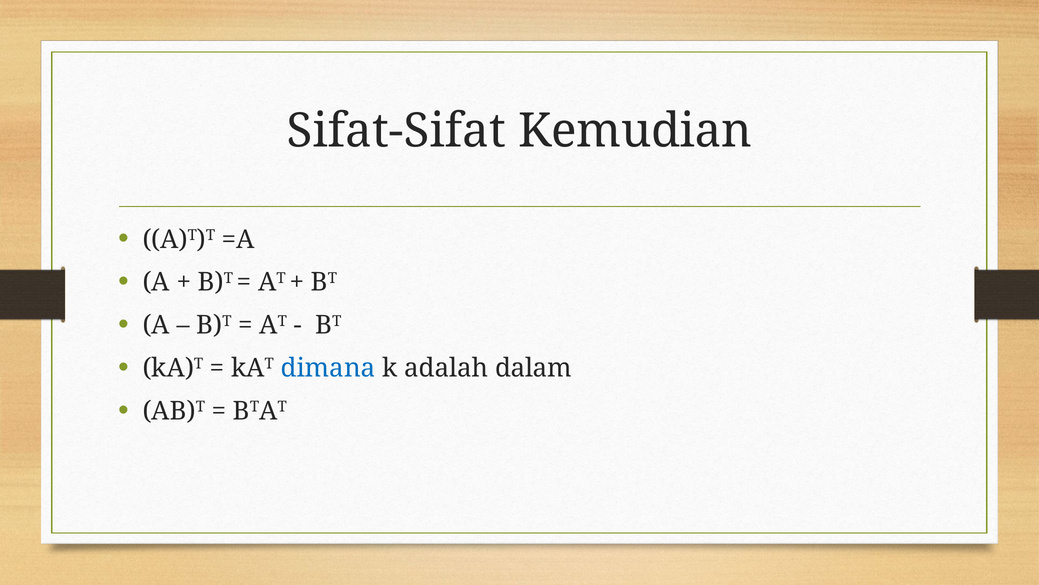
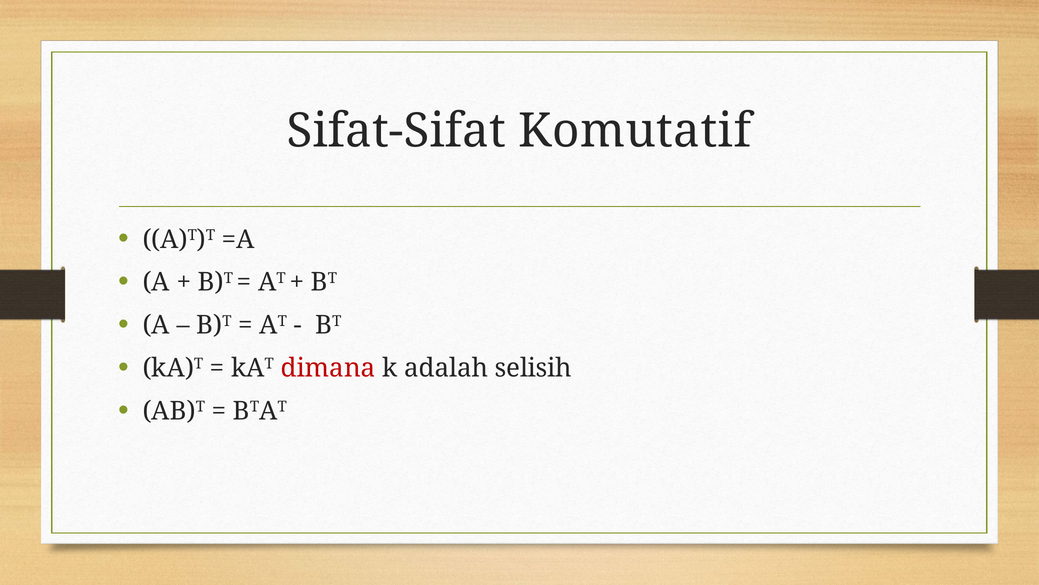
Kemudian: Kemudian -> Komutatif (635, 131)
dimana colour: blue -> red (328, 368)
dalam: dalam -> selisih (533, 368)
